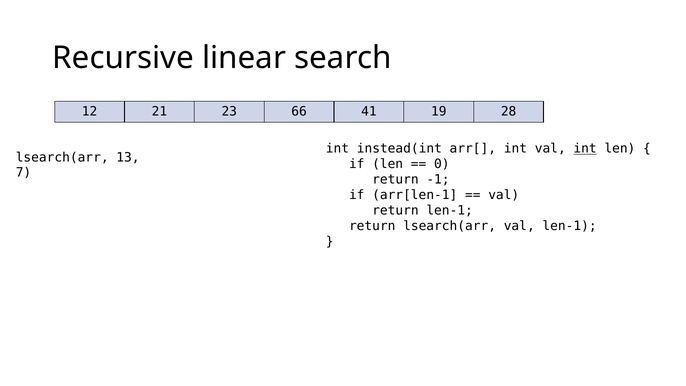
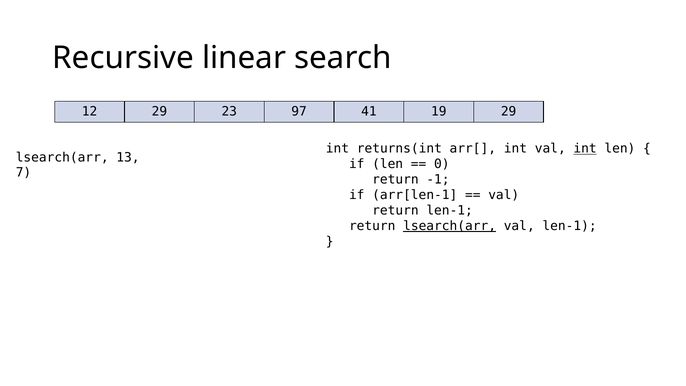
12 21: 21 -> 29 (159, 111)
66: 66 -> 97 (299, 111)
19 28: 28 -> 29 (509, 111)
instead(int: instead(int -> returns(int (399, 149)
lsearch(arr underline: none -> present (450, 226)
